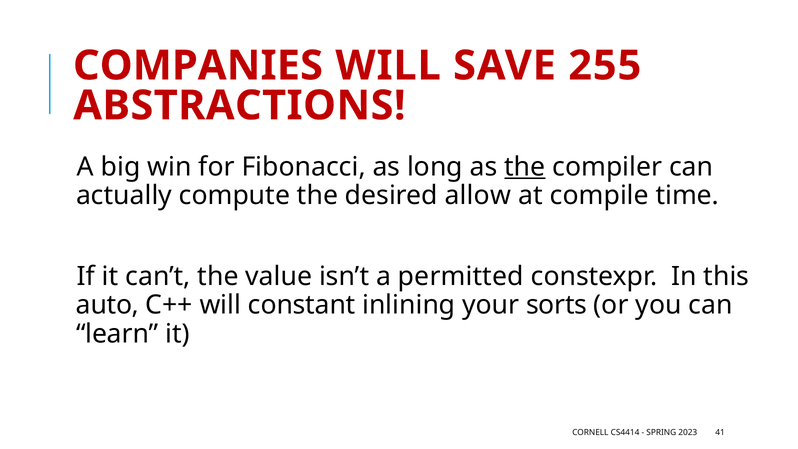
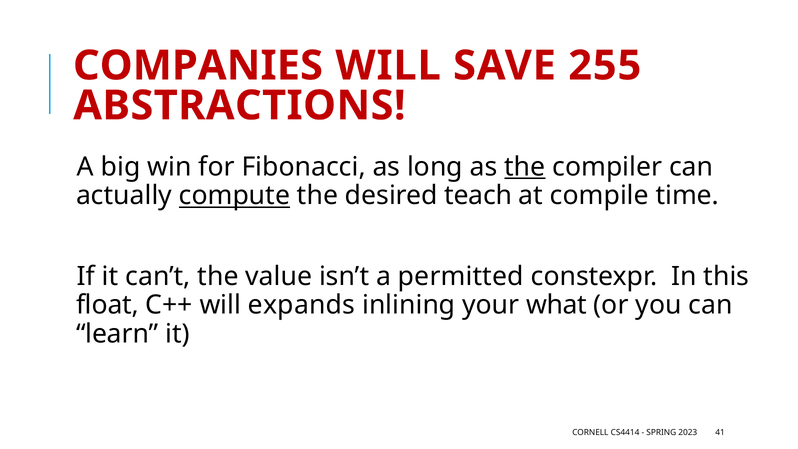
compute underline: none -> present (234, 196)
allow: allow -> teach (478, 196)
auto: auto -> float (107, 305)
constant: constant -> expands (302, 305)
sorts: sorts -> what (557, 305)
